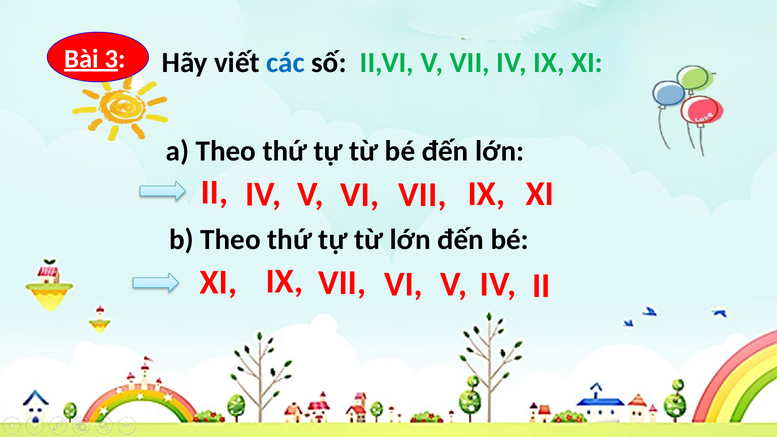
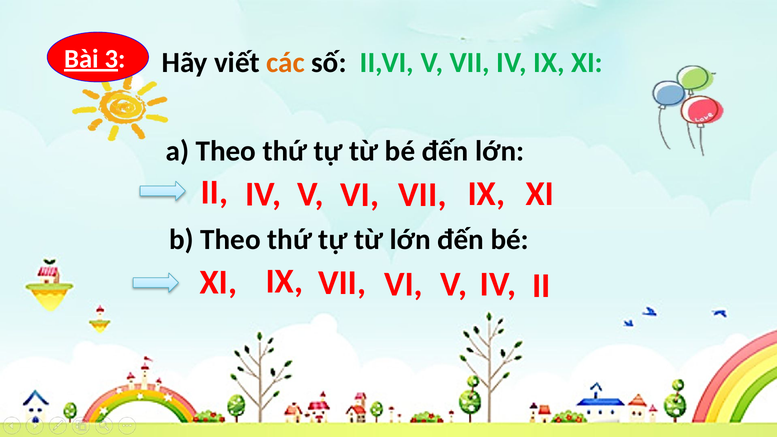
các colour: blue -> orange (286, 62)
